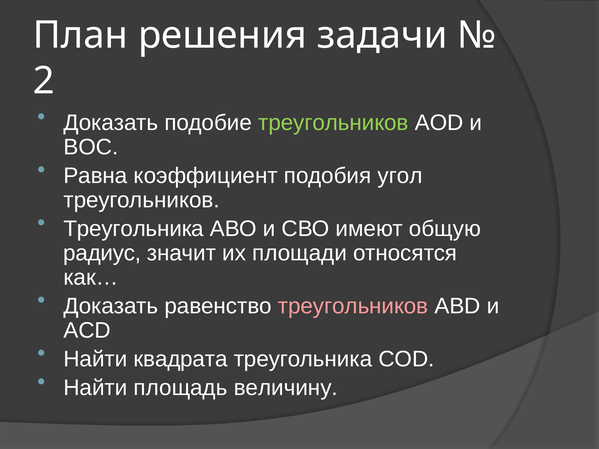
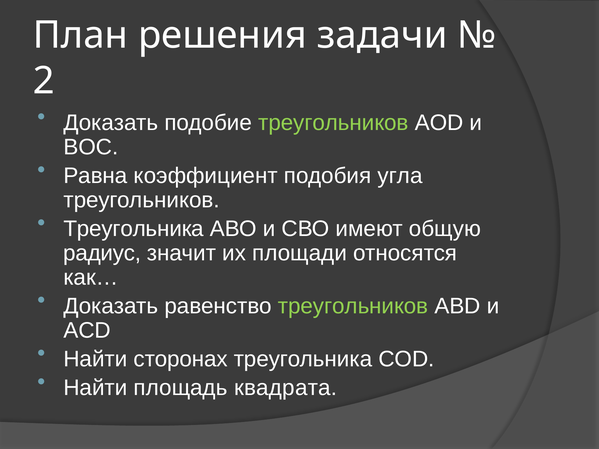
угол: угол -> угла (400, 176)
треугольников colour: pink -> light green (353, 306)
квадрата: квадрата -> сторонах (181, 359)
величину: величину -> квадрата (286, 388)
